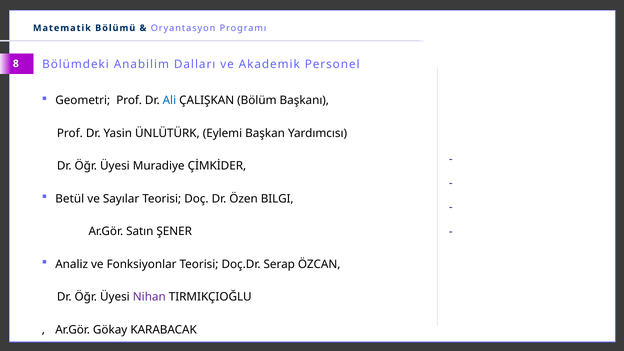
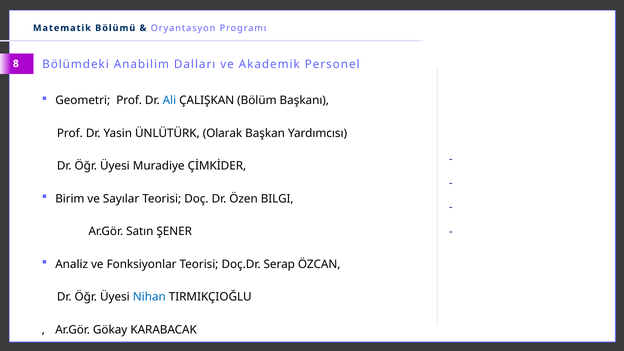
Eylemi: Eylemi -> Olarak (223, 133)
Betül: Betül -> Birim (70, 199)
Nihan colour: purple -> blue (149, 297)
